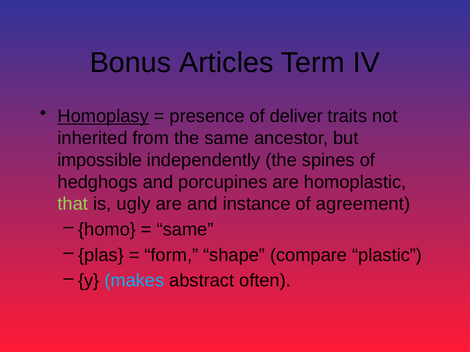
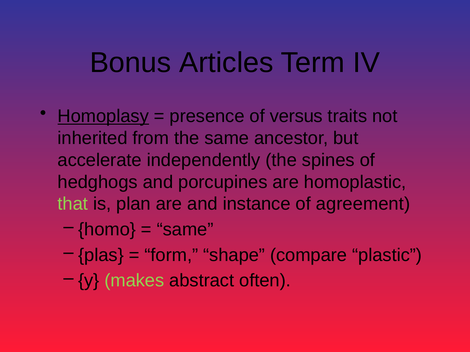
deliver: deliver -> versus (296, 116)
impossible: impossible -> accelerate (100, 160)
ugly: ugly -> plan (134, 204)
makes colour: light blue -> light green (134, 281)
